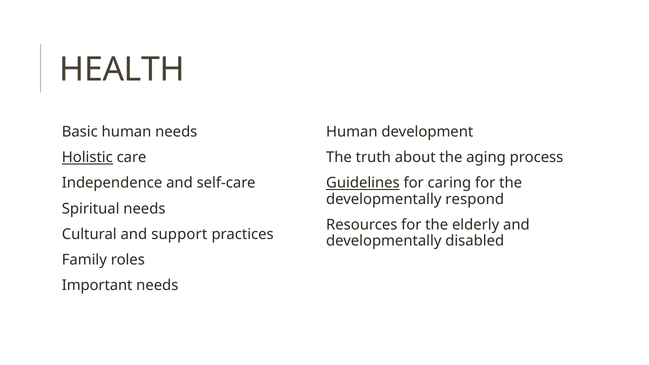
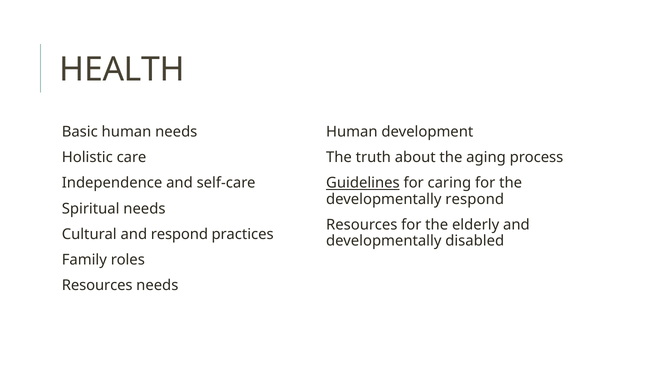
Holistic underline: present -> none (87, 158)
and support: support -> respond (179, 234)
Important: Important -> Resources (97, 285)
